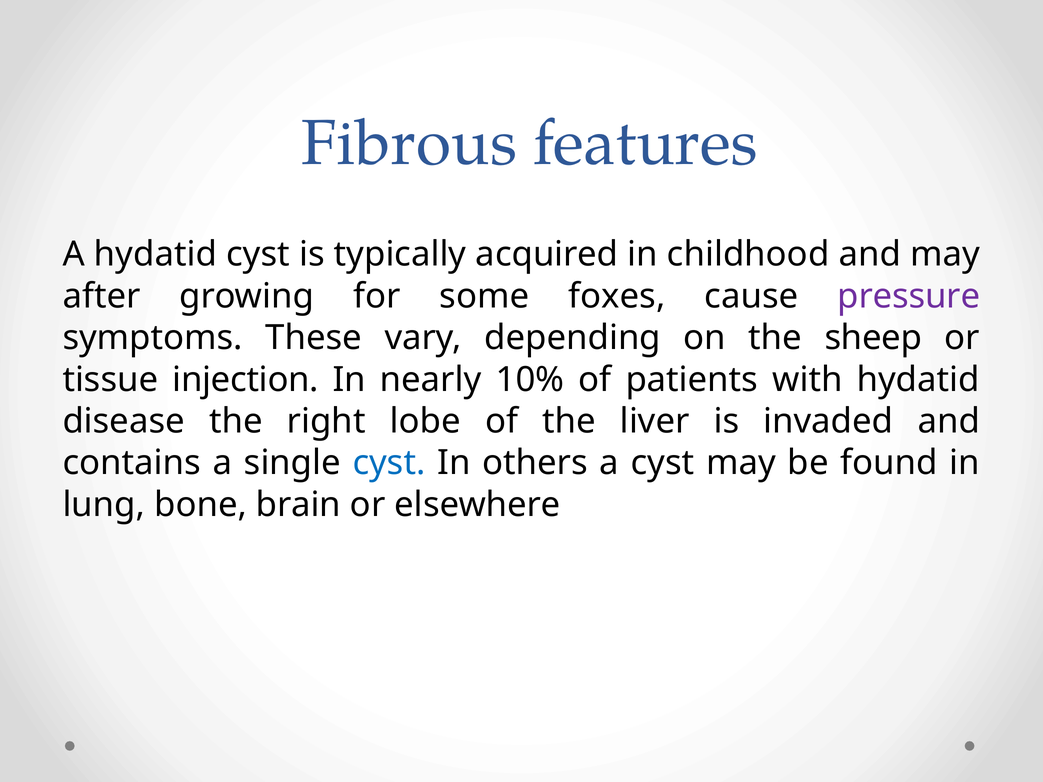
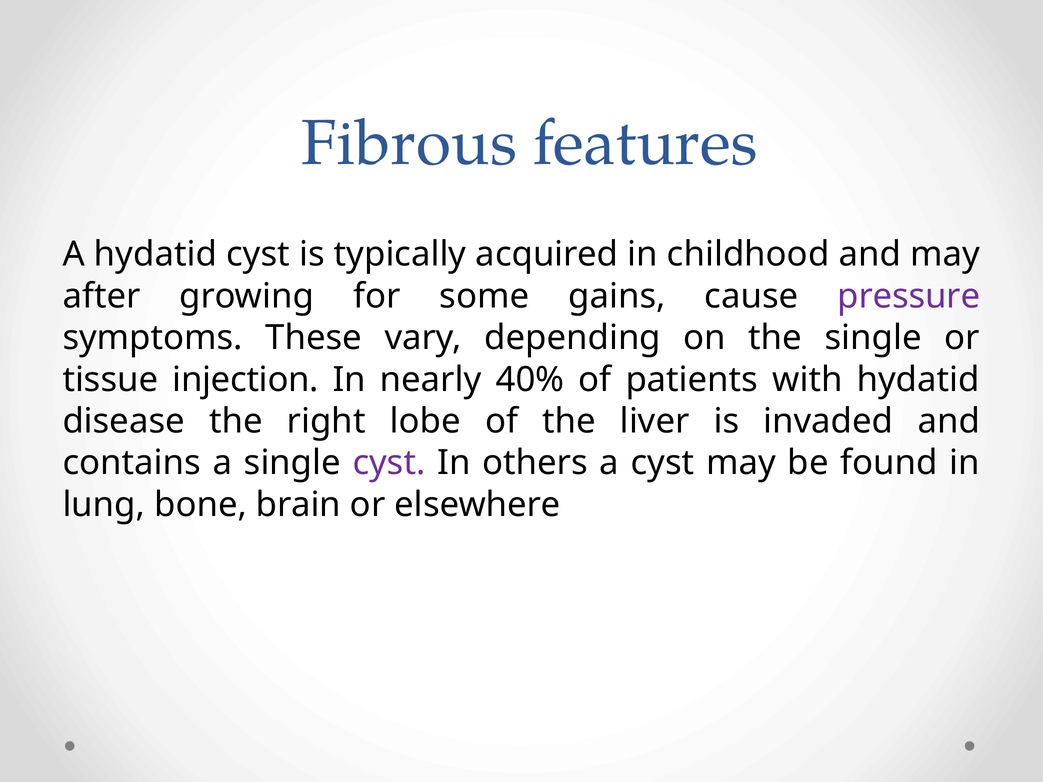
foxes: foxes -> gains (617, 296)
the sheep: sheep -> single (873, 338)
10%: 10% -> 40% (530, 380)
cyst colour: blue -> purple (389, 463)
